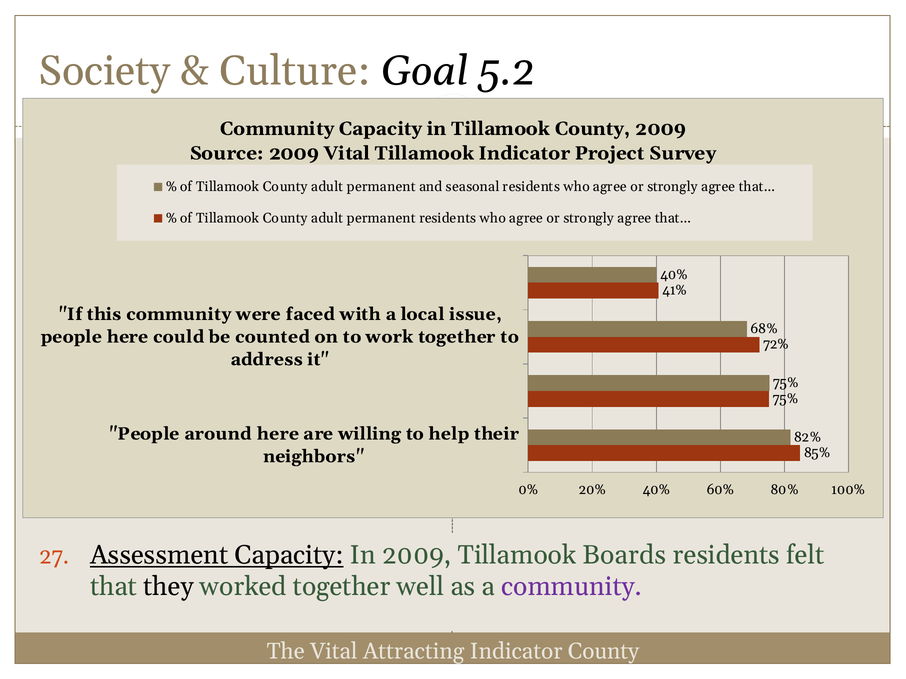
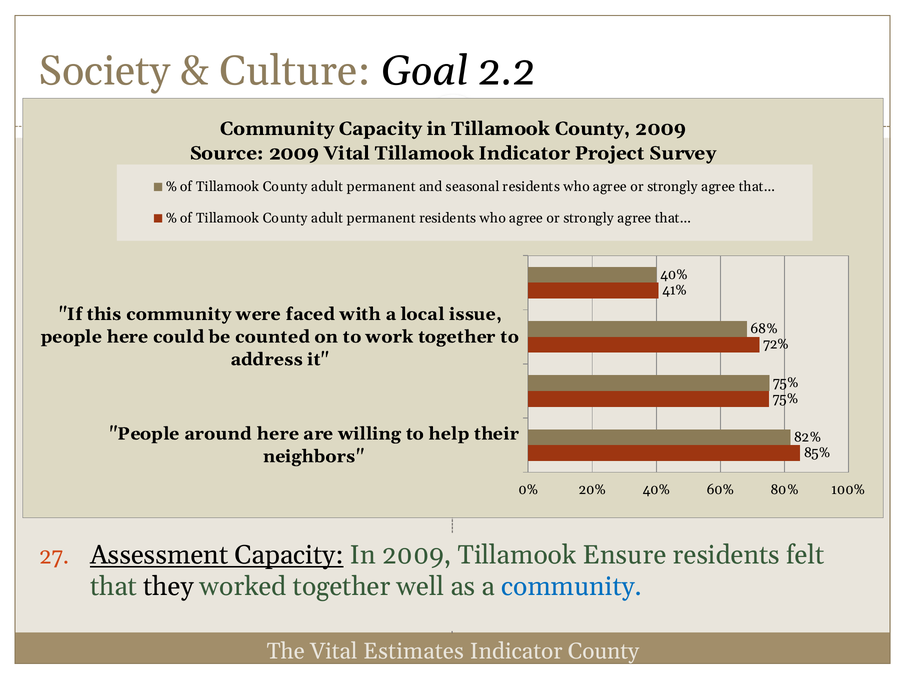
5.2: 5.2 -> 2.2 (507, 71)
Boards: Boards -> Ensure (625, 555)
community colour: purple -> blue (572, 587)
Attracting: Attracting -> Estimates (414, 652)
